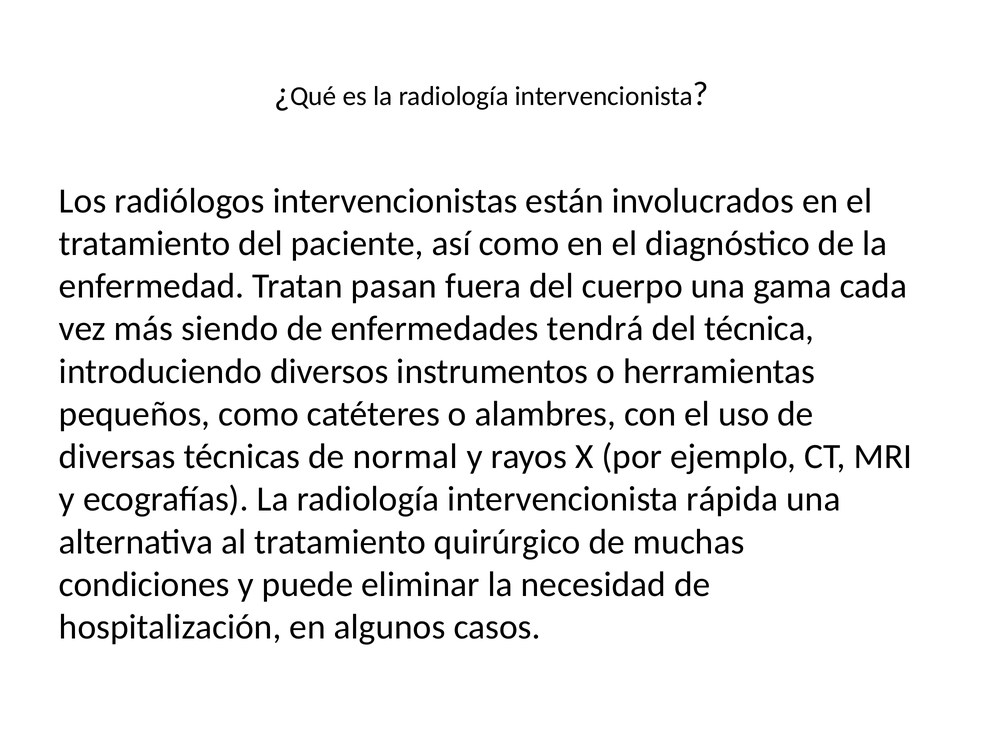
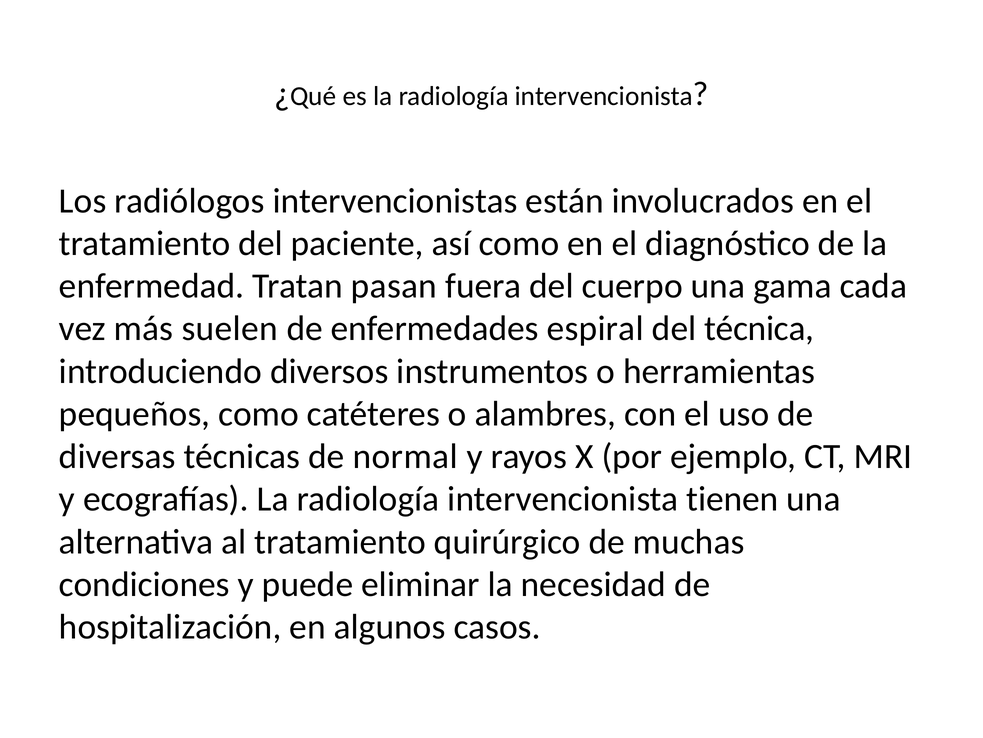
siendo: siendo -> suelen (230, 328)
tendrá: tendrá -> espiral (595, 328)
rápida: rápida -> tienen (732, 499)
